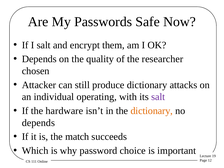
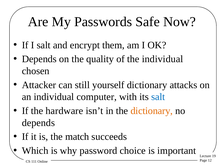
the researcher: researcher -> individual (162, 59)
produce: produce -> yourself (108, 85)
operating: operating -> computer (97, 97)
salt colour: purple -> blue (158, 97)
